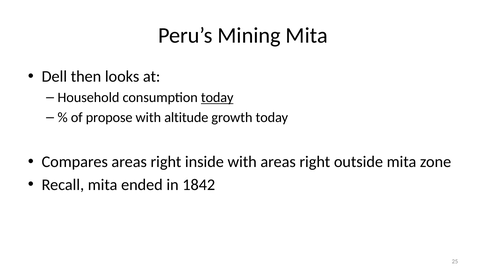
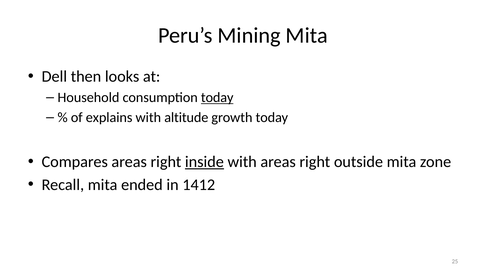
propose: propose -> explains (109, 117)
inside underline: none -> present (204, 162)
1842: 1842 -> 1412 (199, 184)
